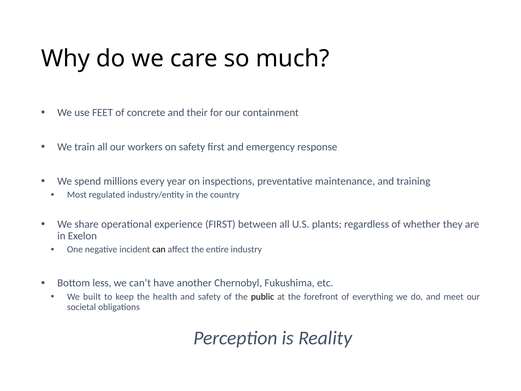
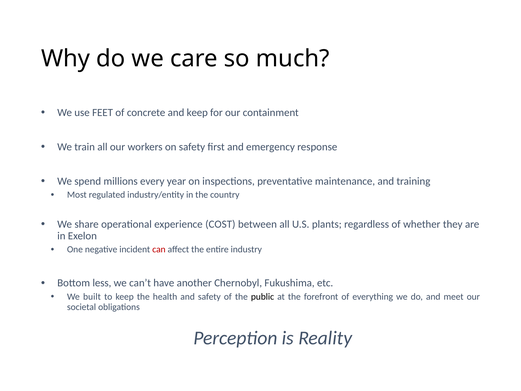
and their: their -> keep (197, 112)
experience FIRST: FIRST -> COST (220, 224)
can colour: black -> red (159, 249)
